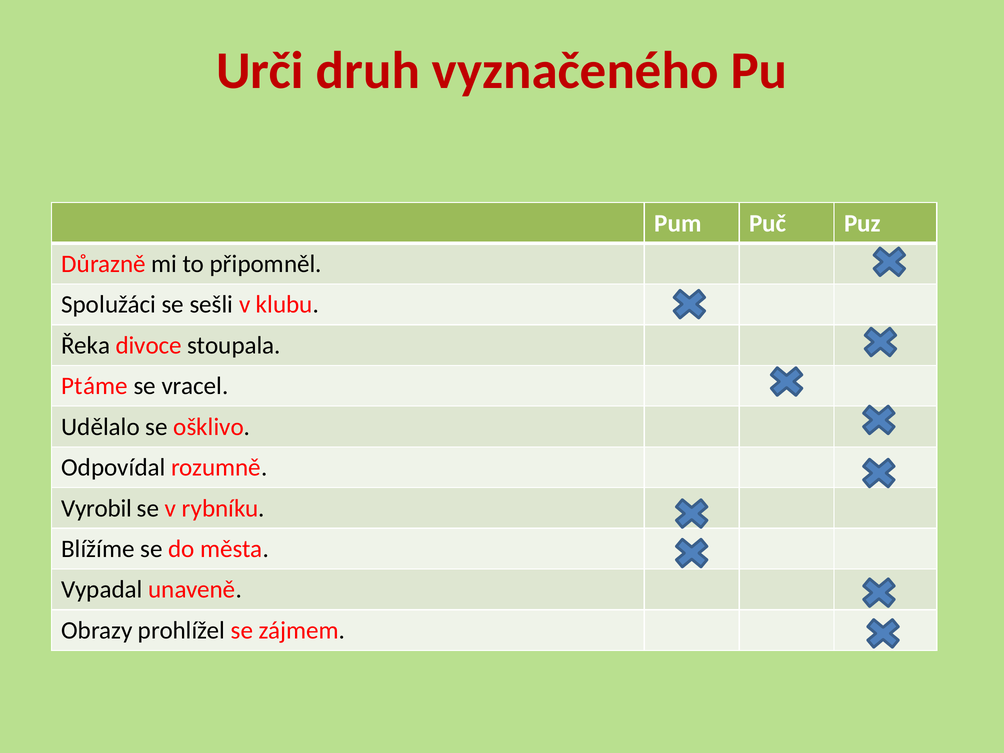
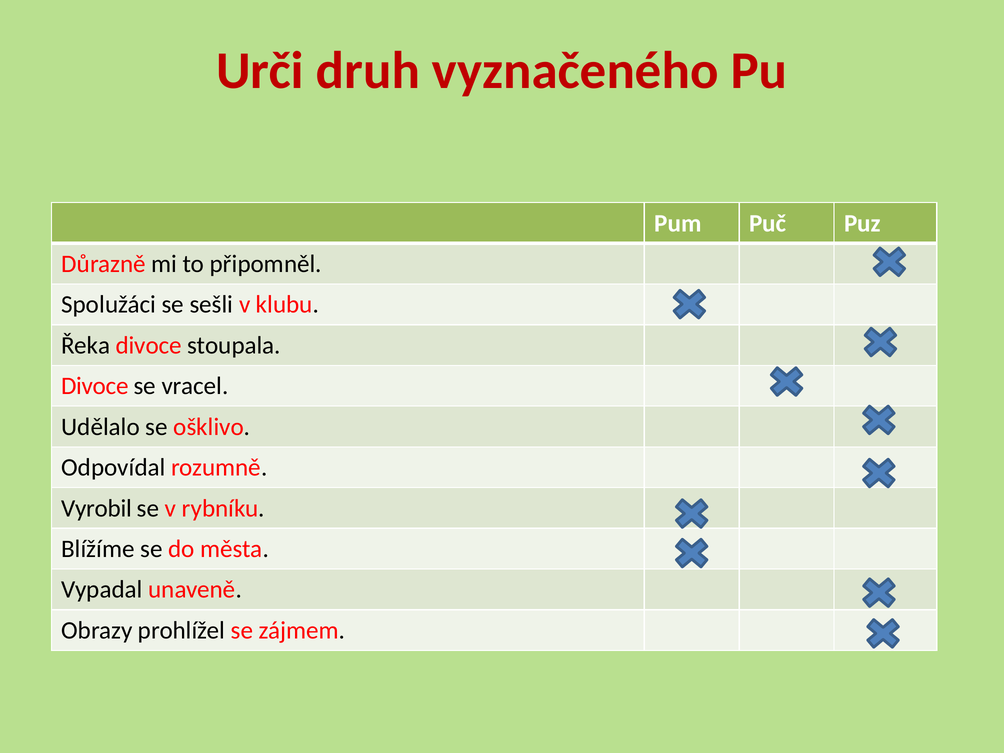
Ptáme: Ptáme -> Divoce (95, 386)
